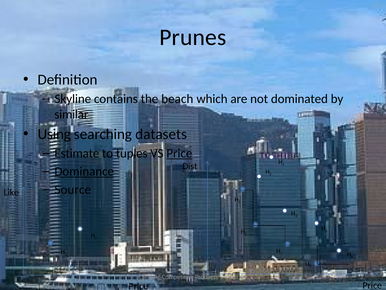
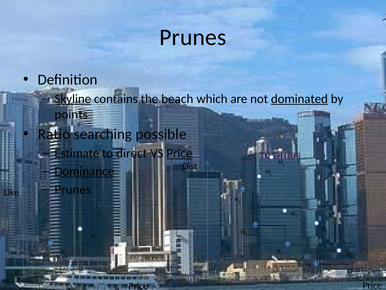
Skyline underline: none -> present (73, 99)
dominated underline: none -> present (299, 99)
similar: similar -> points (71, 114)
Using: Using -> Ratio (54, 134)
datasets: datasets -> possible (161, 134)
tuples: tuples -> direct (132, 153)
Source: Source -> Prunes (73, 189)
